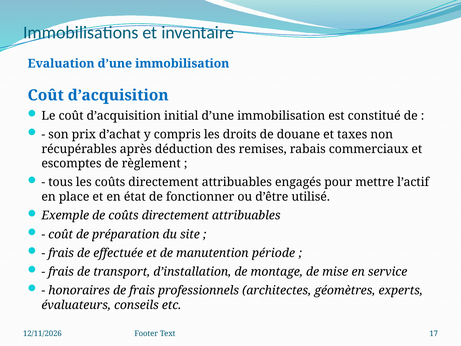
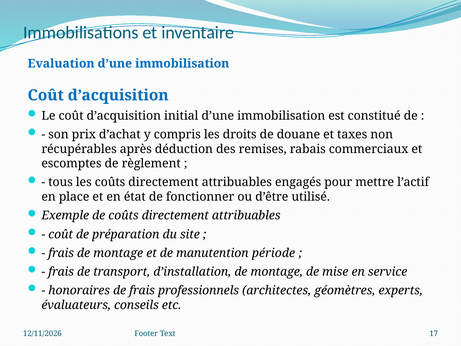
frais de effectuée: effectuée -> montage (118, 253)
